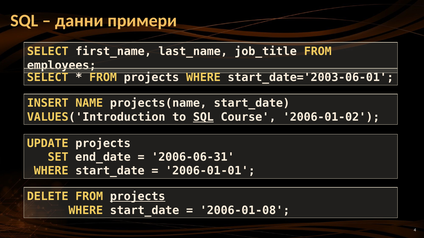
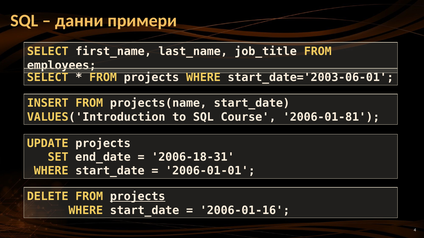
INSERT NAME: NAME -> FROM (89, 103)
SQL underline: present -> none (203, 117)
2006-01-02: 2006-01-02 -> 2006-01-81 (331, 117)
2006-06-31: 2006-06-31 -> 2006-18-31 (193, 157)
2006-01-08: 2006-01-08 -> 2006-01-16 (245, 211)
